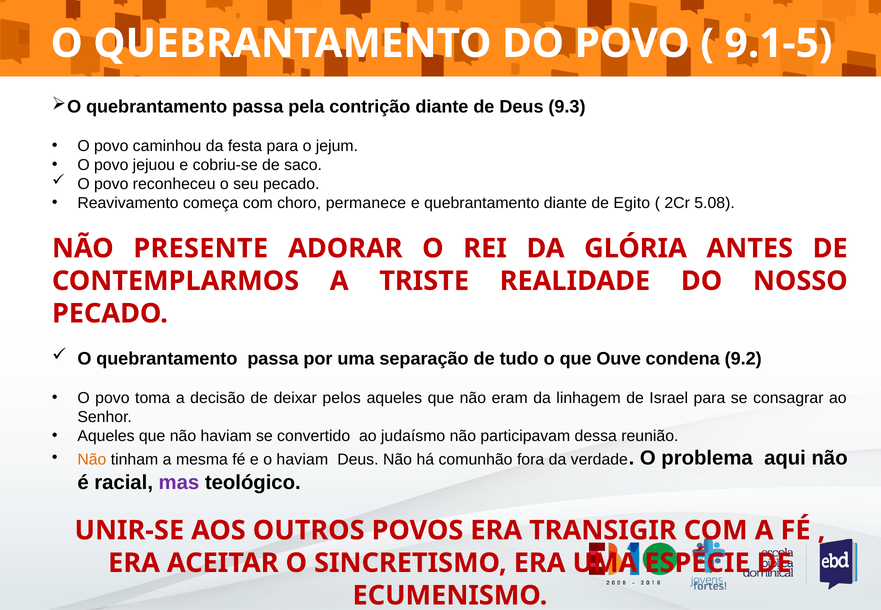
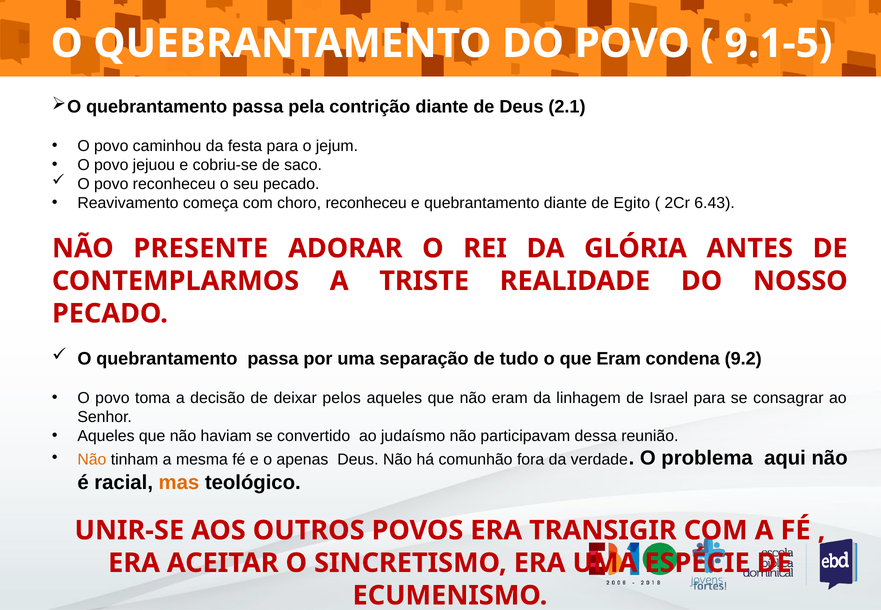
9.3: 9.3 -> 2.1 (567, 107)
choro permanece: permanece -> reconheceu (366, 203)
5.08: 5.08 -> 6.43 (715, 203)
que Ouve: Ouve -> Eram (619, 359)
o haviam: haviam -> apenas (302, 460)
mas colour: purple -> orange (179, 482)
